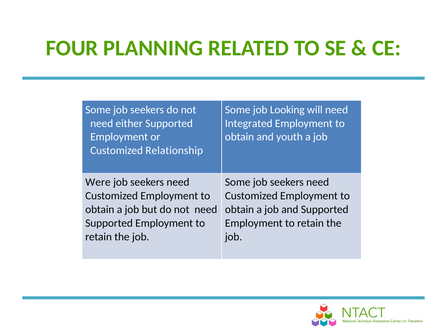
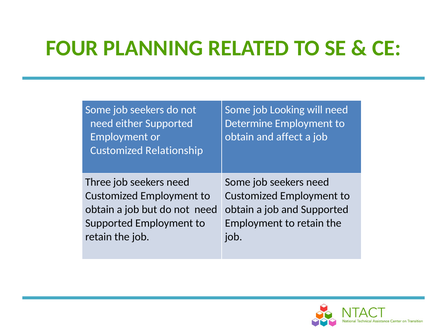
Integrated: Integrated -> Determine (249, 123)
youth: youth -> affect (289, 137)
Were: Were -> Three (98, 182)
